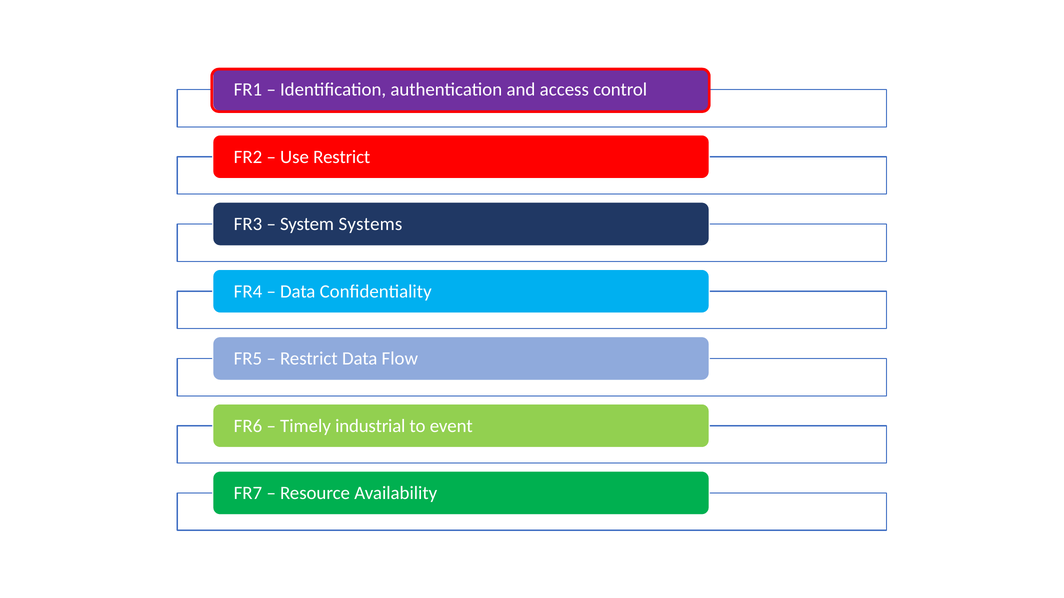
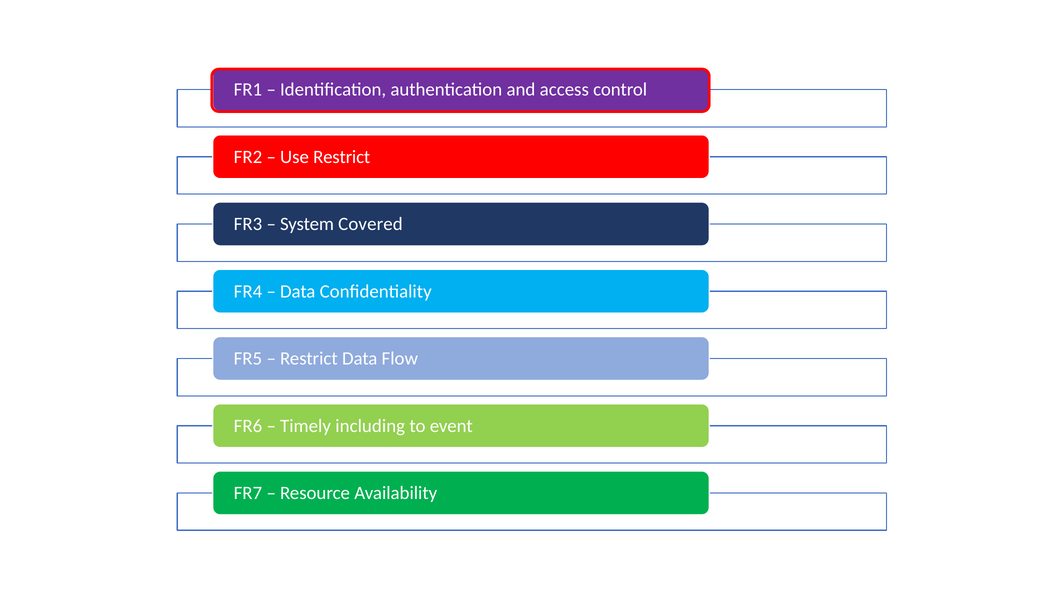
Systems: Systems -> Covered (370, 224)
industrial: industrial -> including (370, 426)
